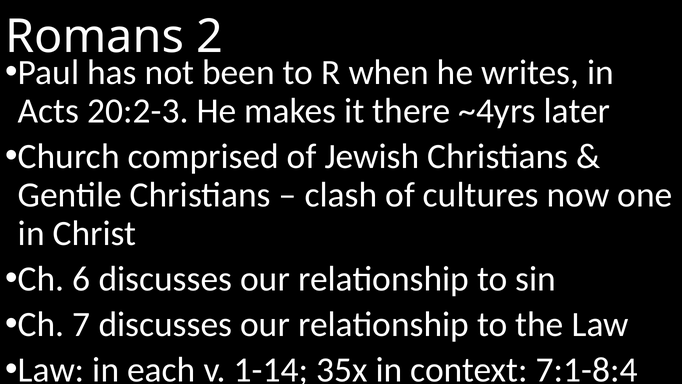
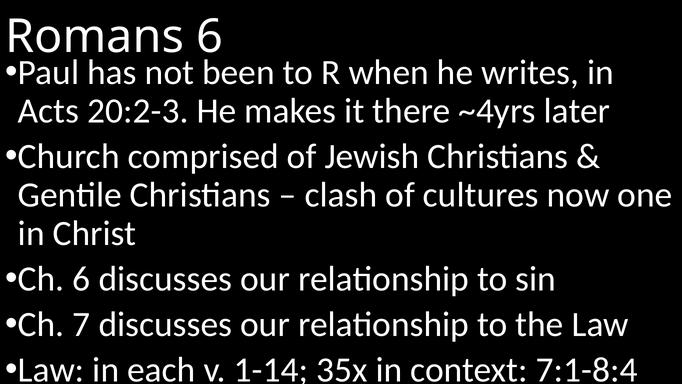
2: 2 -> 6 (210, 37)
